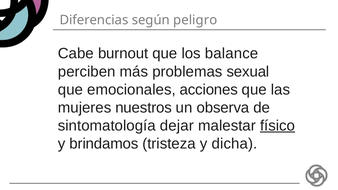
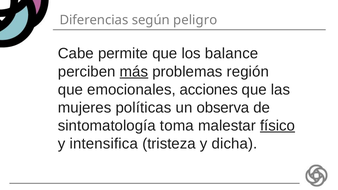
burnout: burnout -> permite (123, 54)
más underline: none -> present (134, 72)
sexual: sexual -> región (248, 72)
nuestros: nuestros -> políticas (143, 108)
dejar: dejar -> toma (177, 126)
brindamos: brindamos -> intensifica (104, 144)
